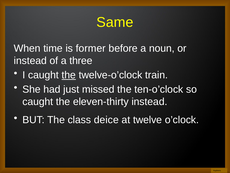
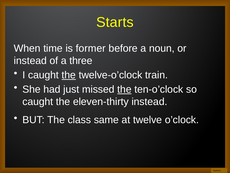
Same: Same -> Starts (115, 22)
the underline: none -> present (124, 89)
deice: deice -> same (106, 120)
